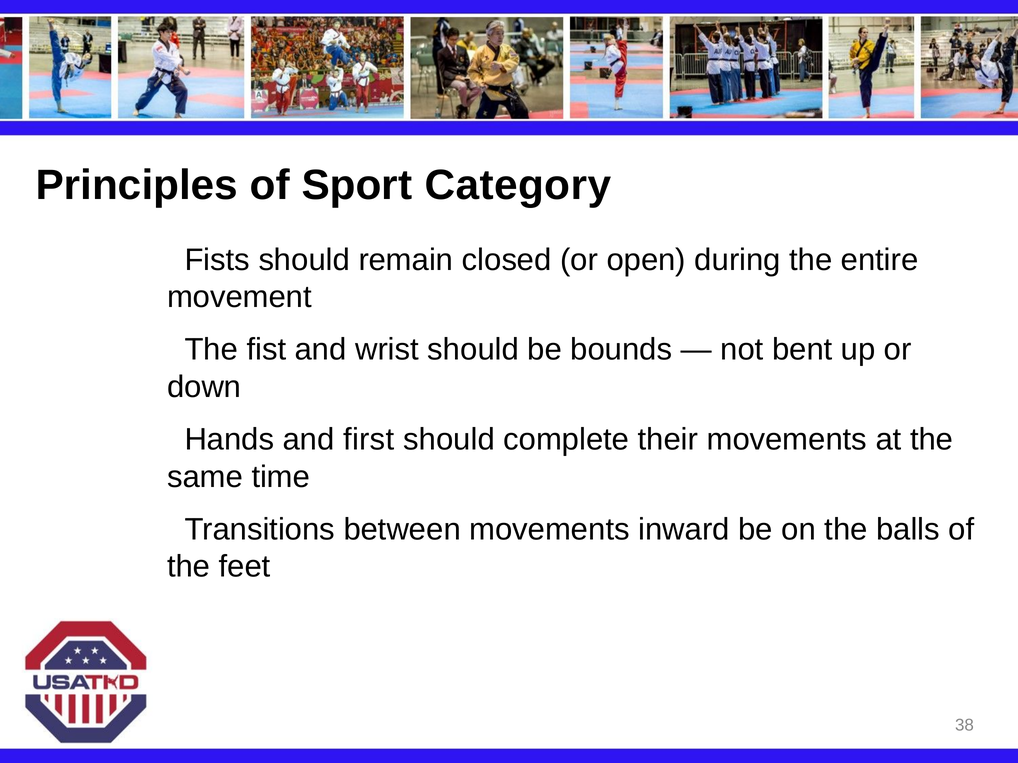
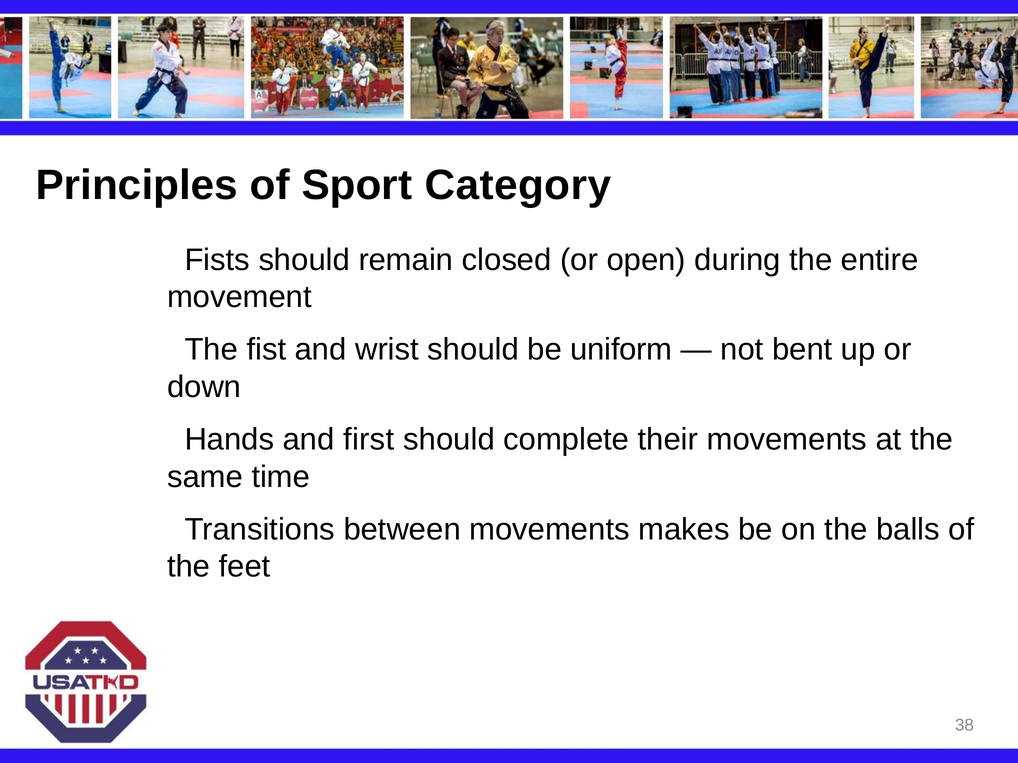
bounds: bounds -> uniform (621, 350)
inward: inward -> makes (684, 530)
